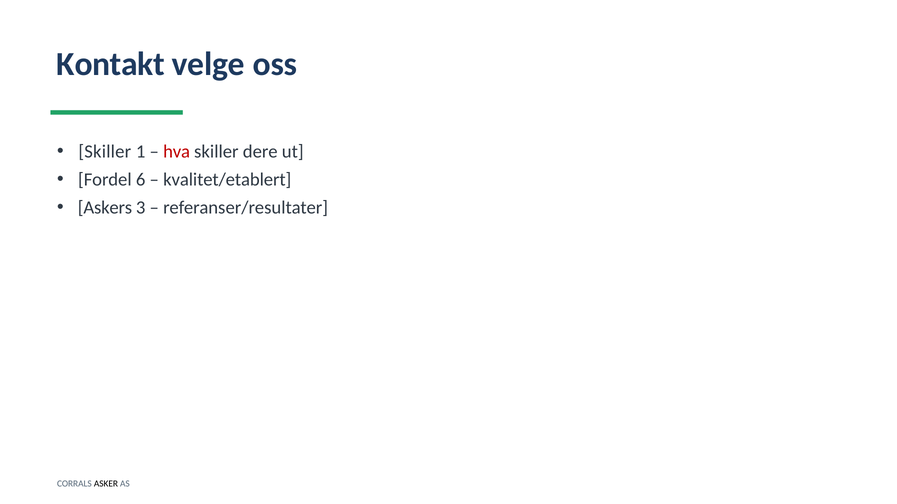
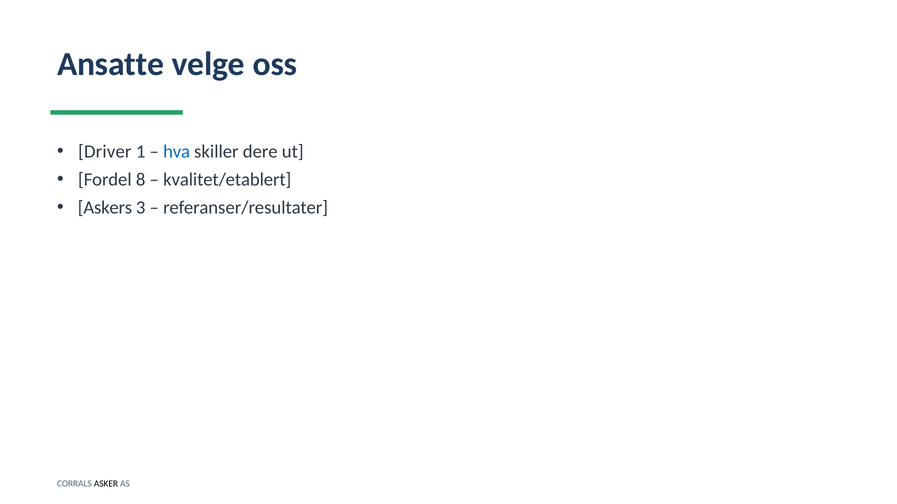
Kontakt: Kontakt -> Ansatte (111, 64)
Skiller: Skiller -> Driver (105, 152)
hva colour: red -> blue (177, 152)
6: 6 -> 8 (141, 180)
